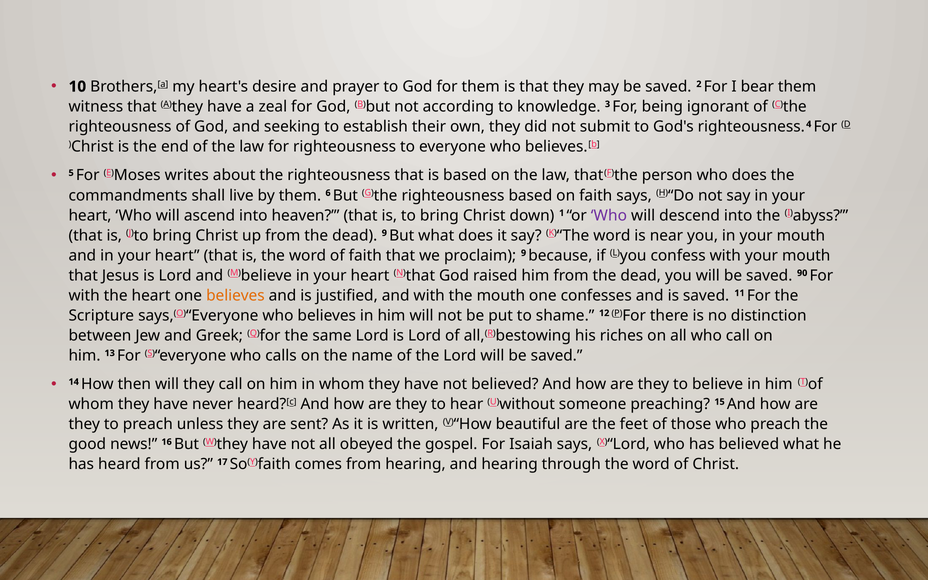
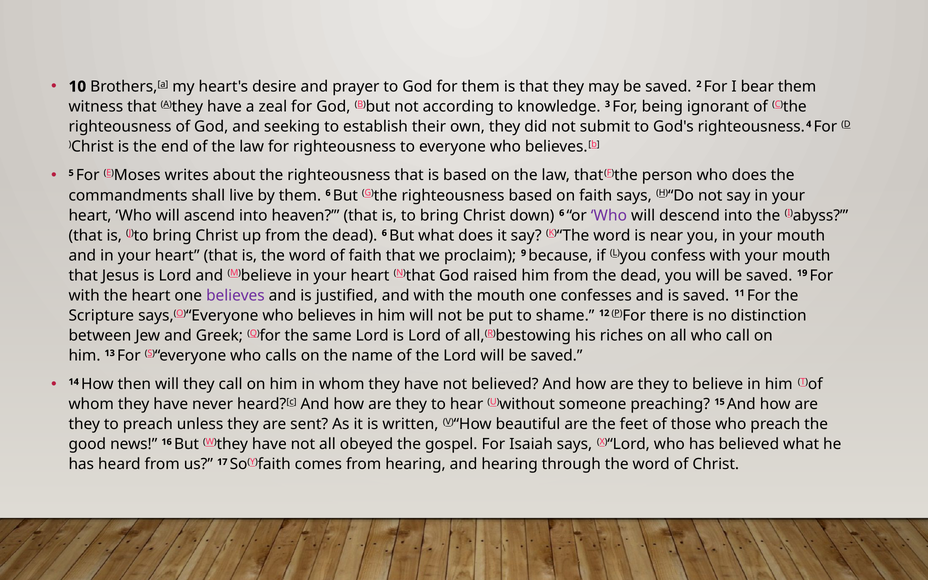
down 1: 1 -> 6 (562, 213)
dead 9: 9 -> 6 (384, 233)
90: 90 -> 19 (802, 273)
believes colour: orange -> purple (235, 296)
